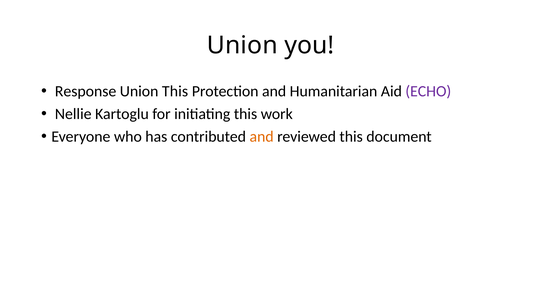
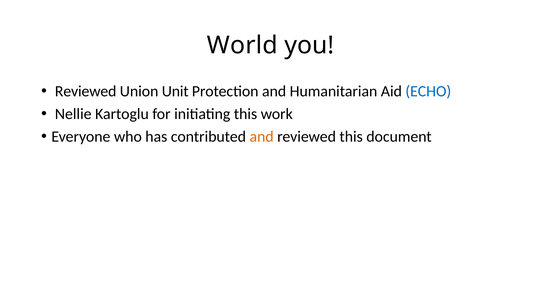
Union: Union -> World (242, 45)
Response: Response -> Reviewed (86, 91)
Union This: This -> Unit (175, 91)
ECHO colour: purple -> blue (428, 91)
